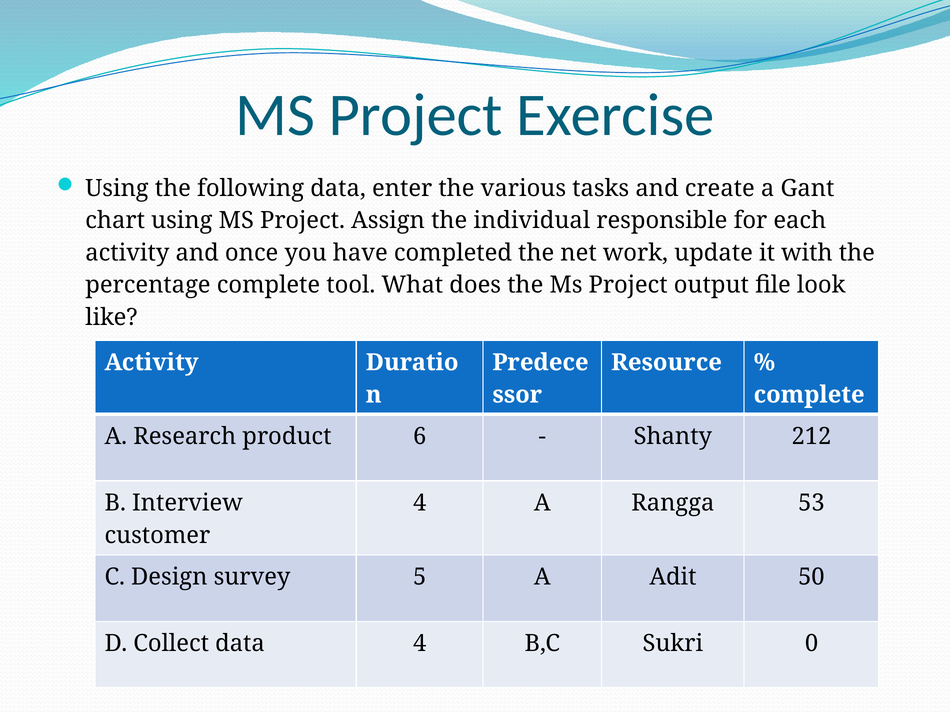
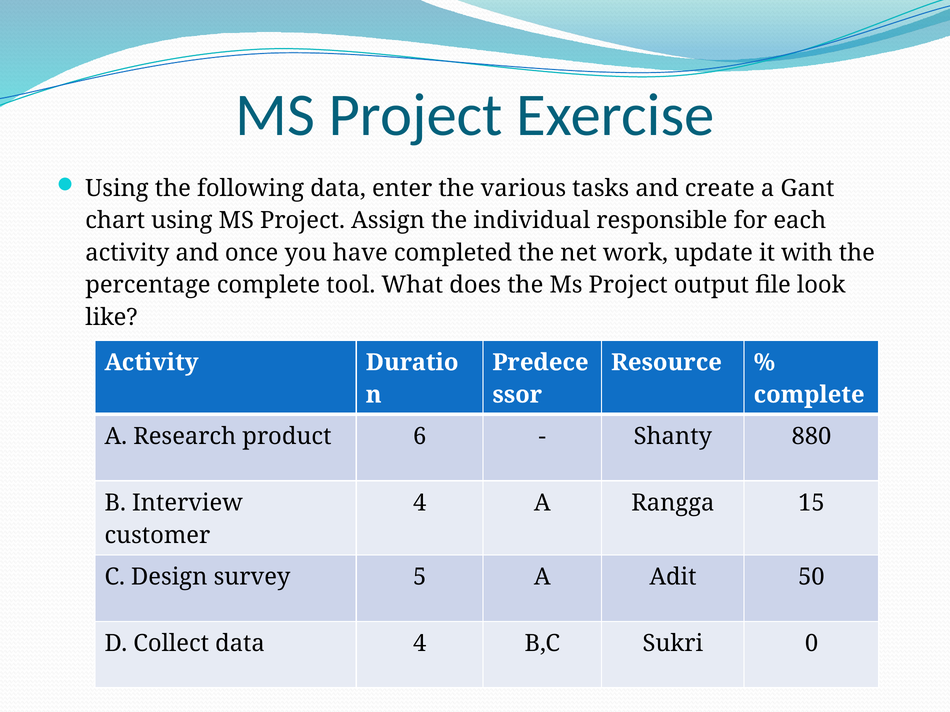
212: 212 -> 880 (811, 437)
53: 53 -> 15 (811, 503)
